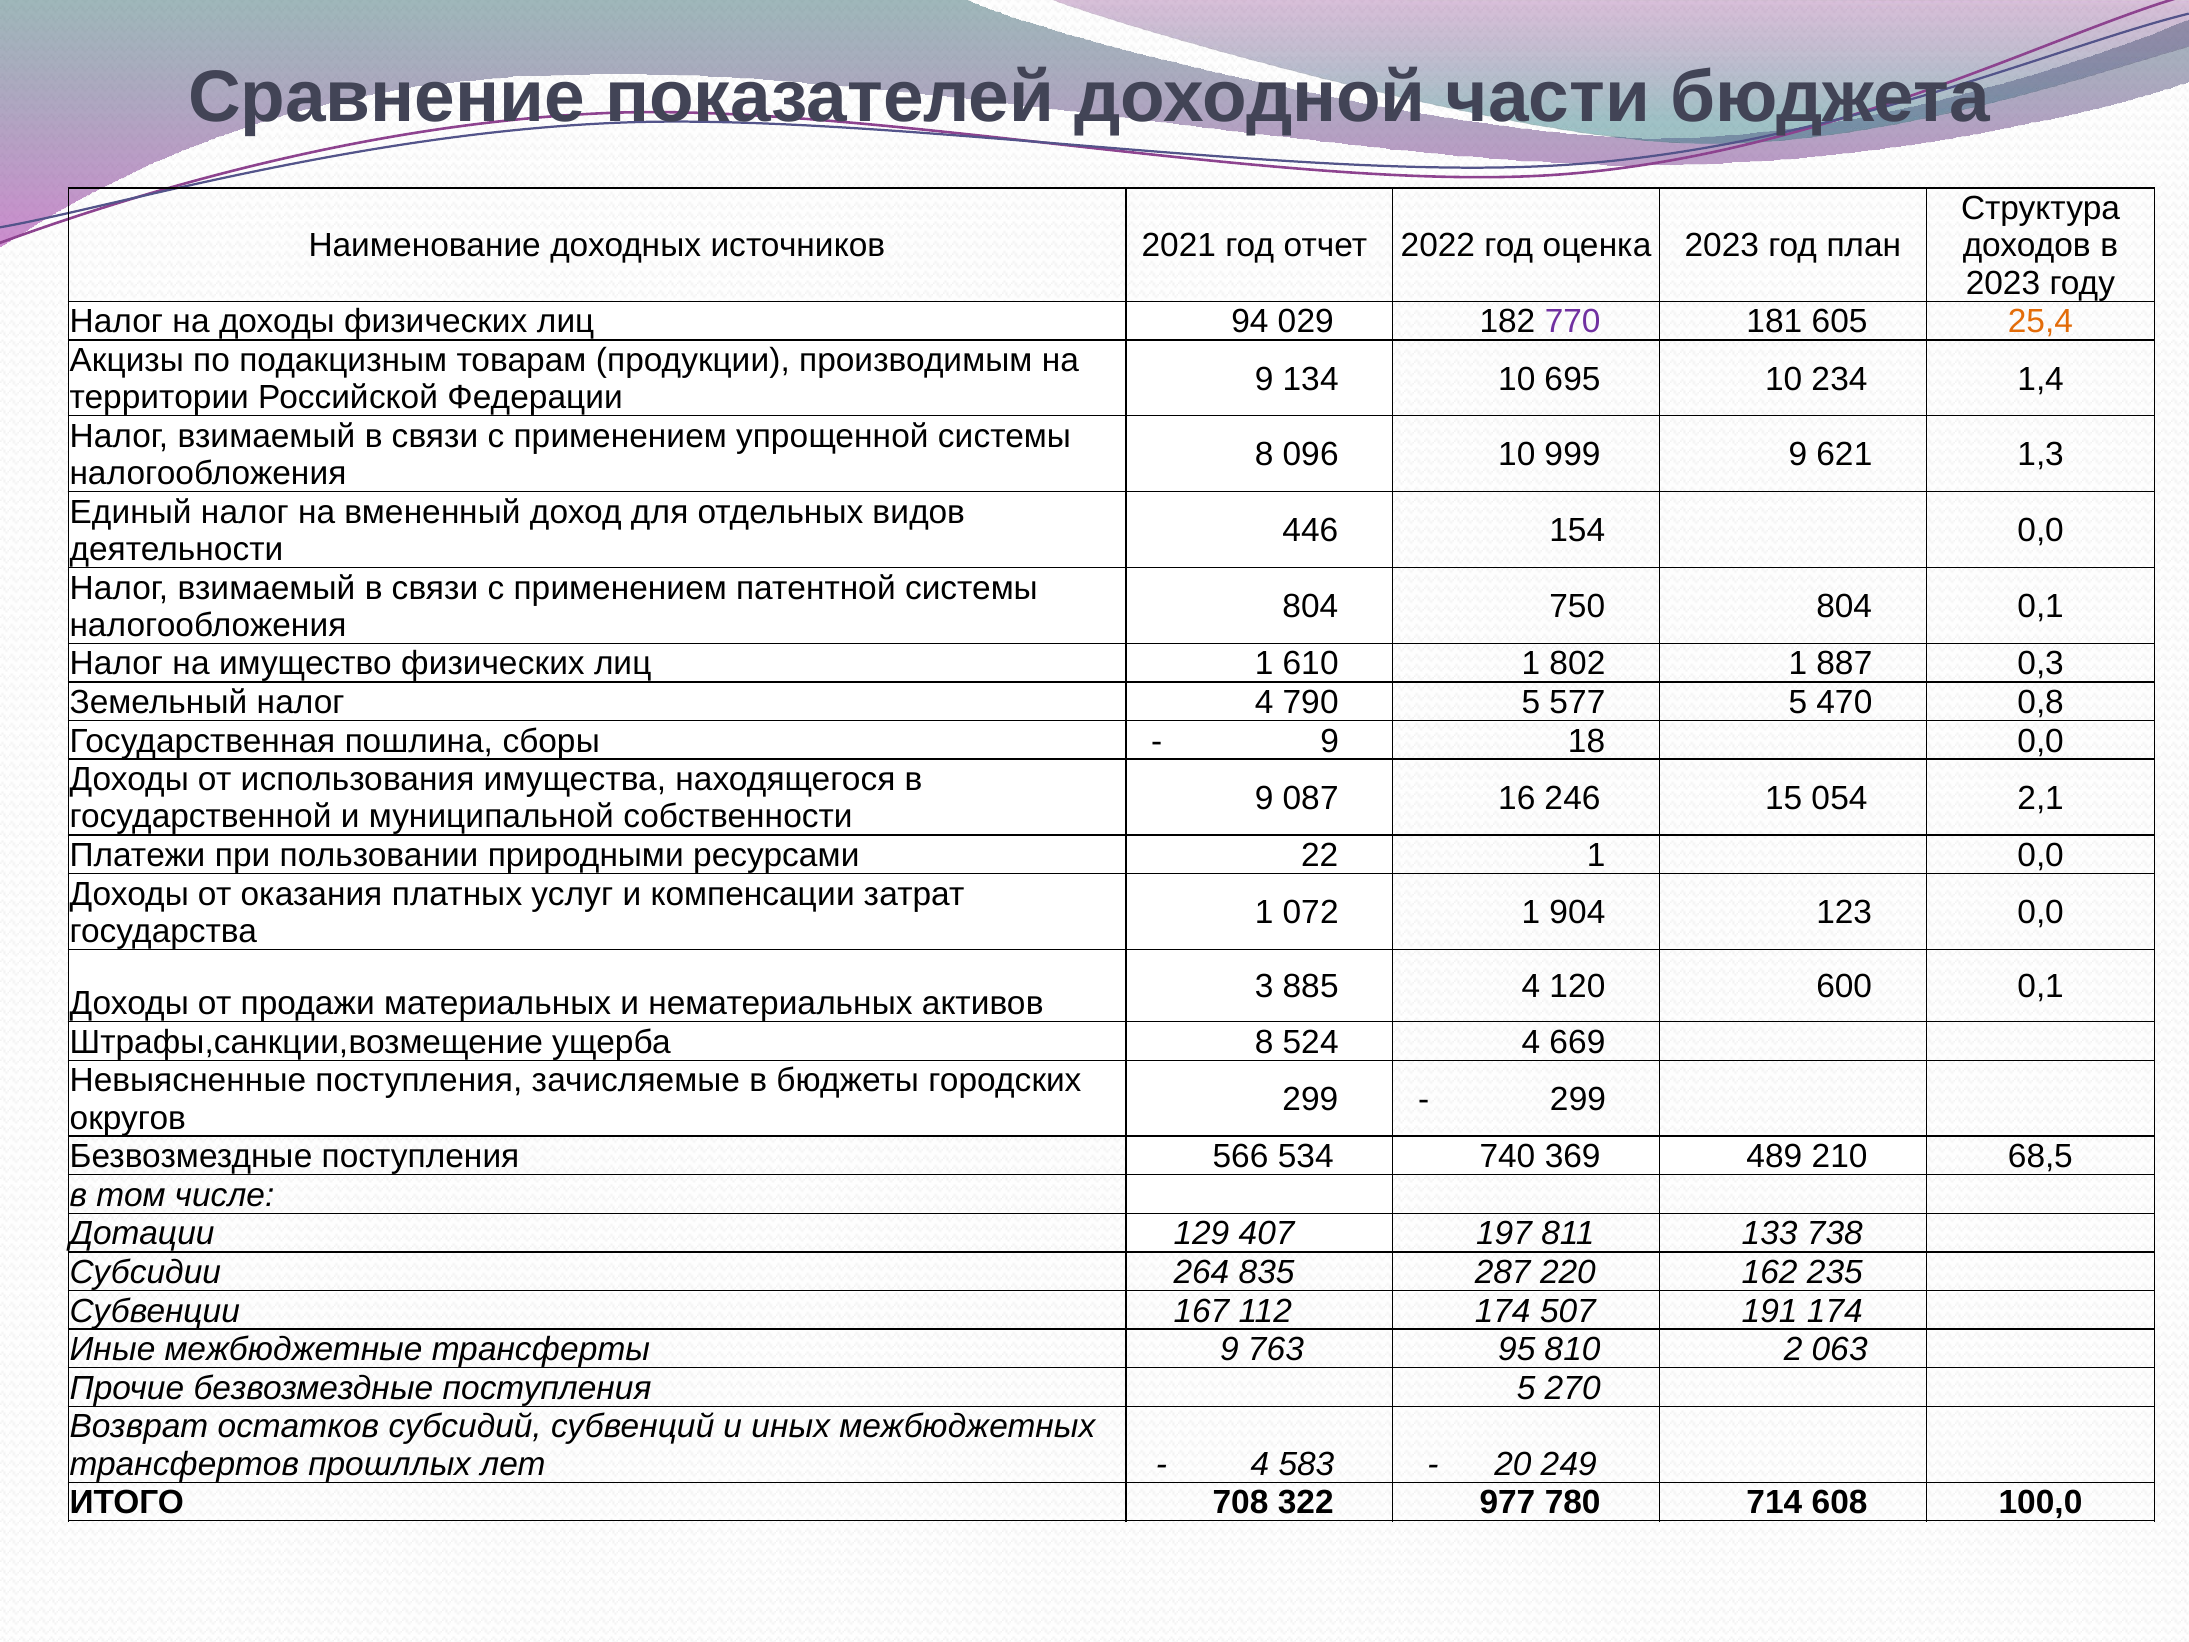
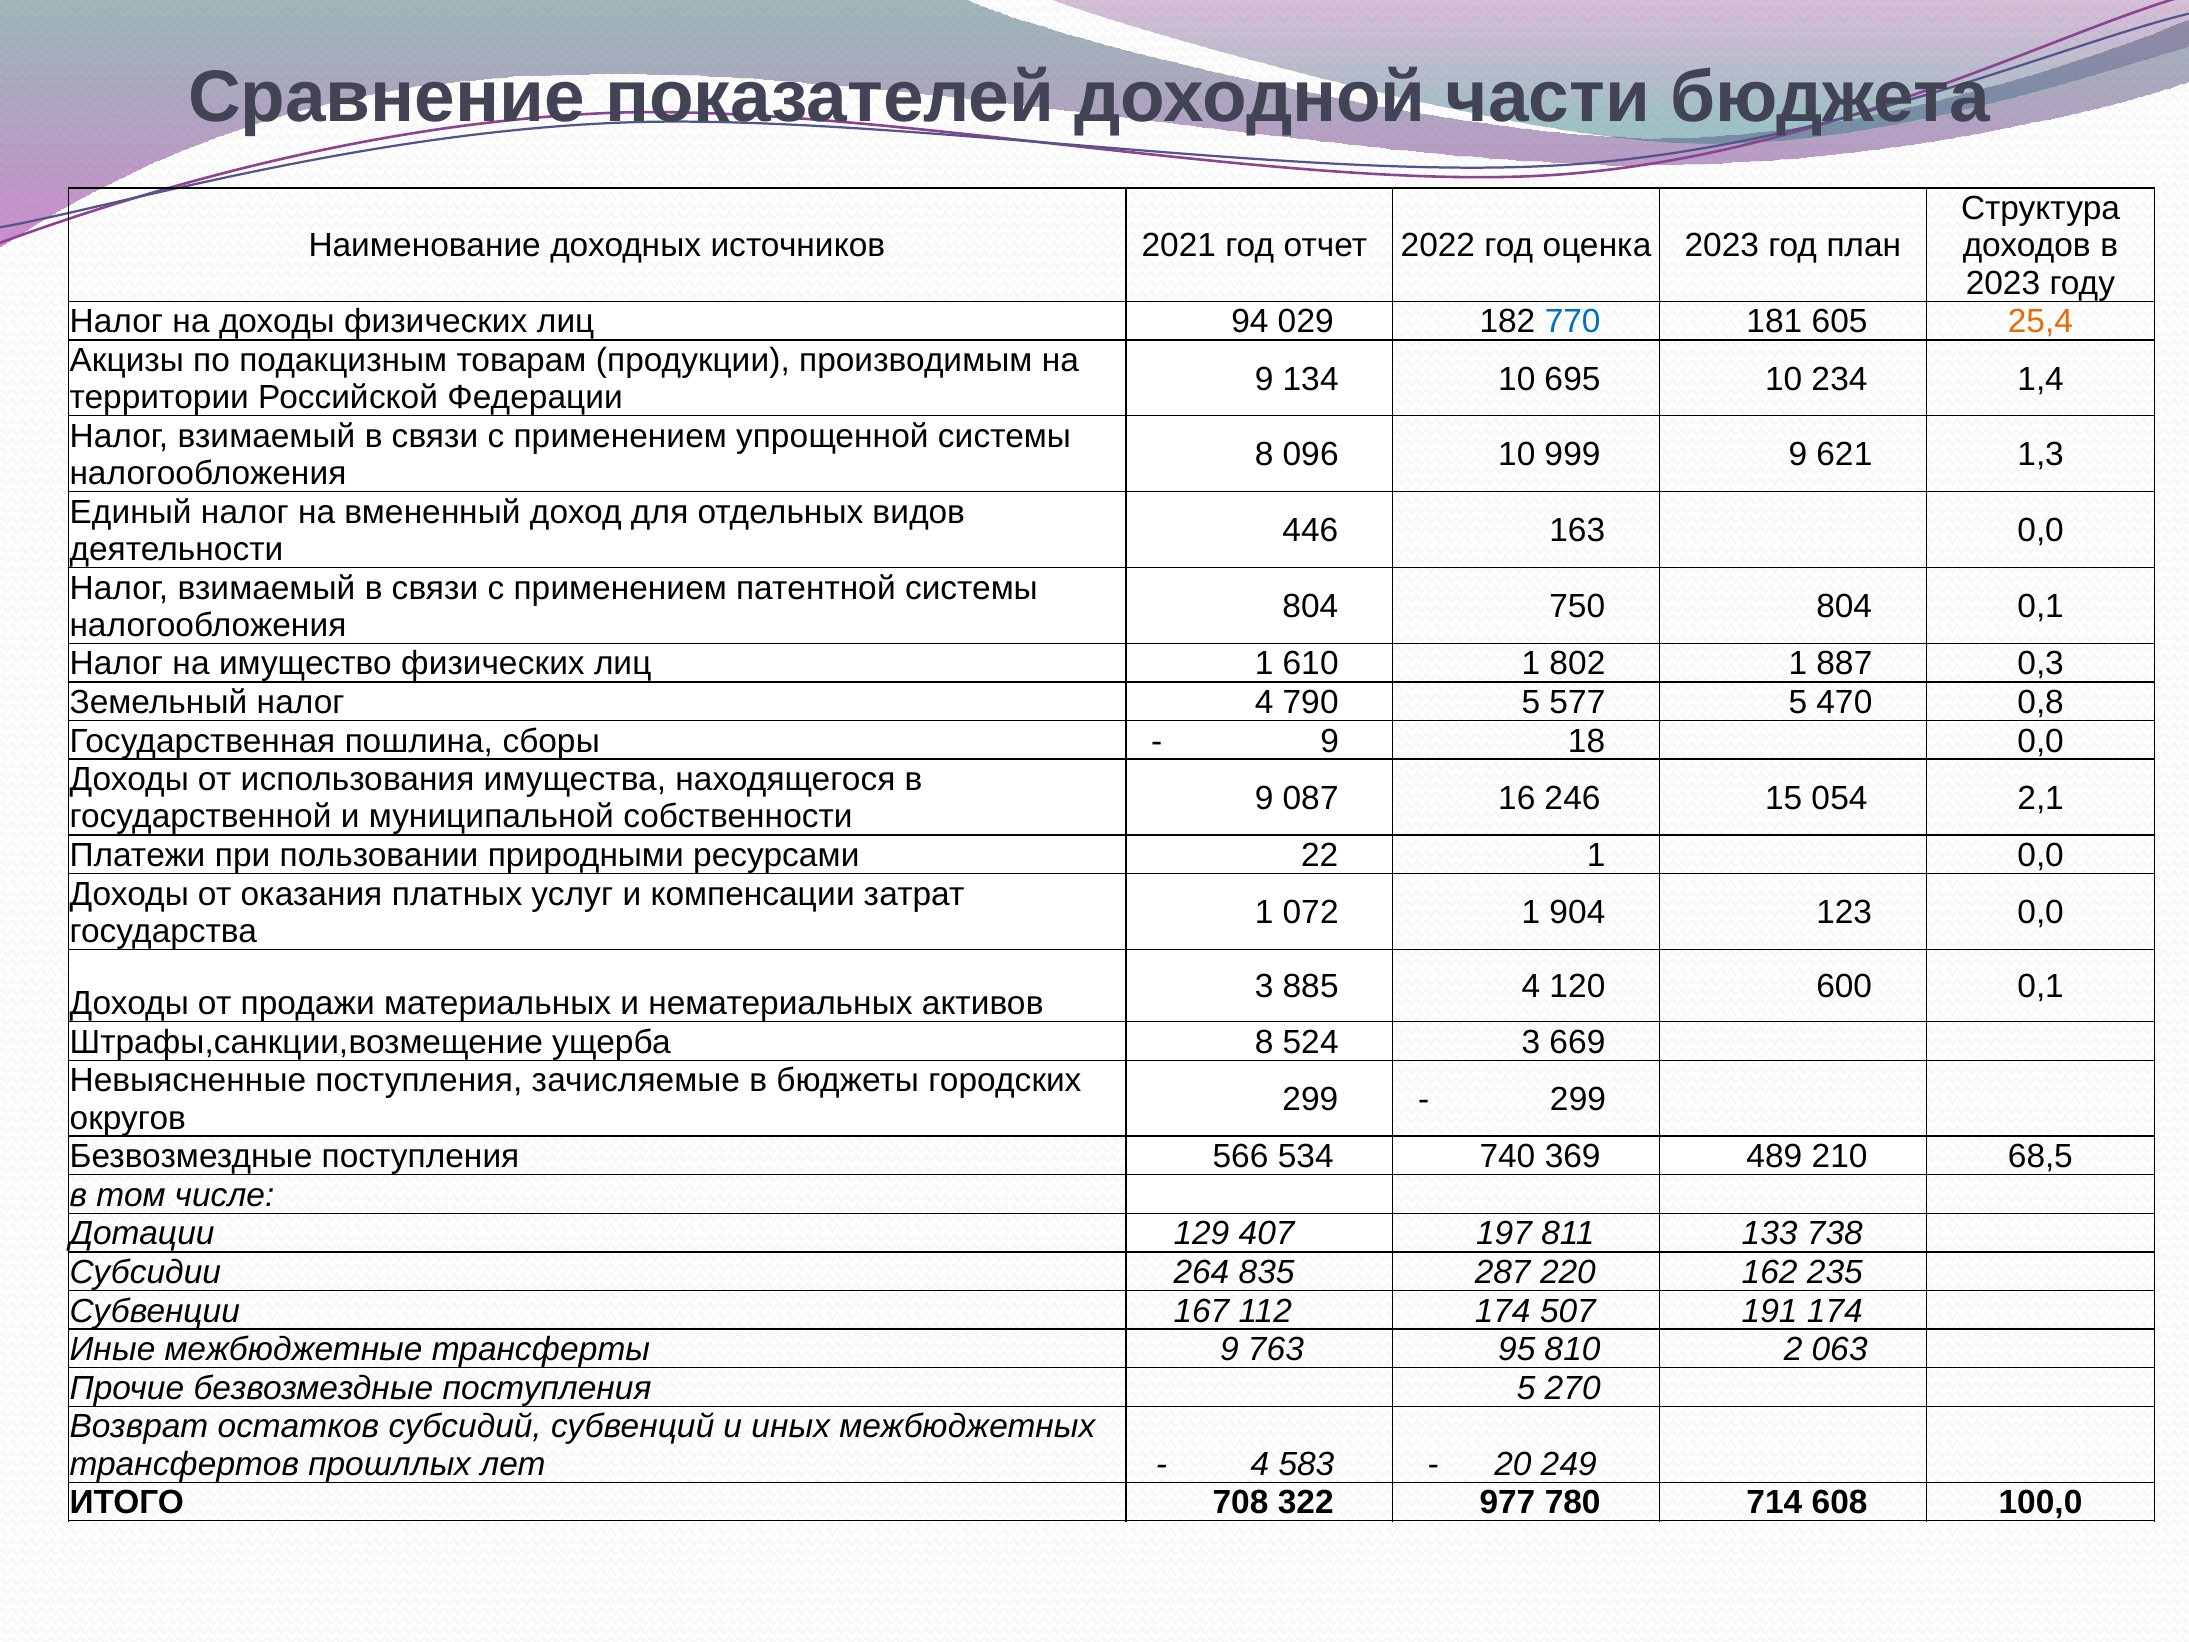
770 colour: purple -> blue (1573, 322)
154: 154 -> 163 (1577, 531)
524 4: 4 -> 3 (1531, 1042)
